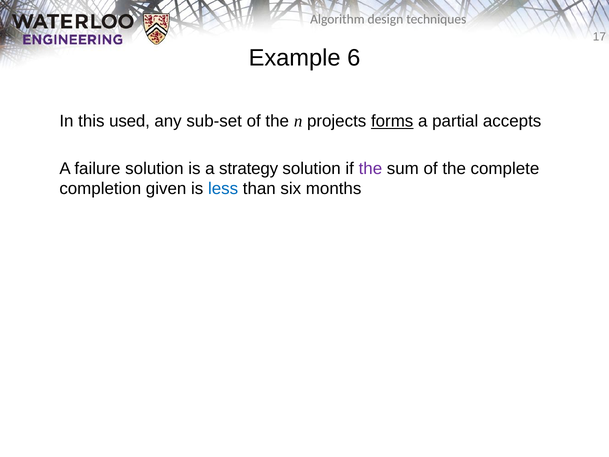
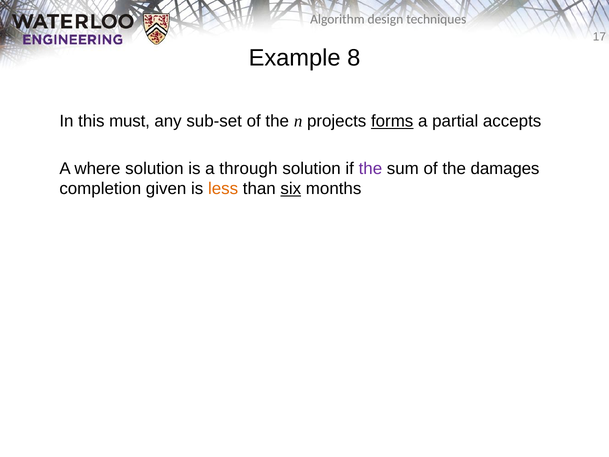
6: 6 -> 8 (354, 58)
used: used -> must (130, 121)
failure: failure -> where (97, 168)
strategy: strategy -> through (248, 168)
complete: complete -> damages (505, 168)
less colour: blue -> orange (223, 189)
six underline: none -> present (291, 189)
